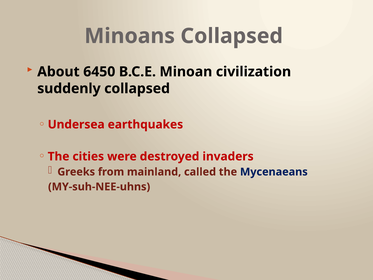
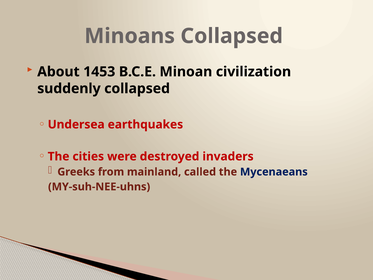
6450: 6450 -> 1453 (99, 72)
